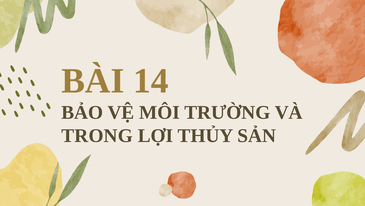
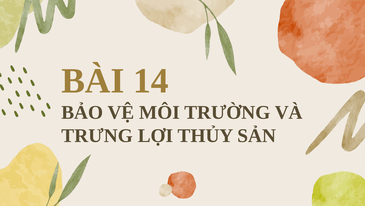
TRONG: TRONG -> TRƯNG (97, 135)
